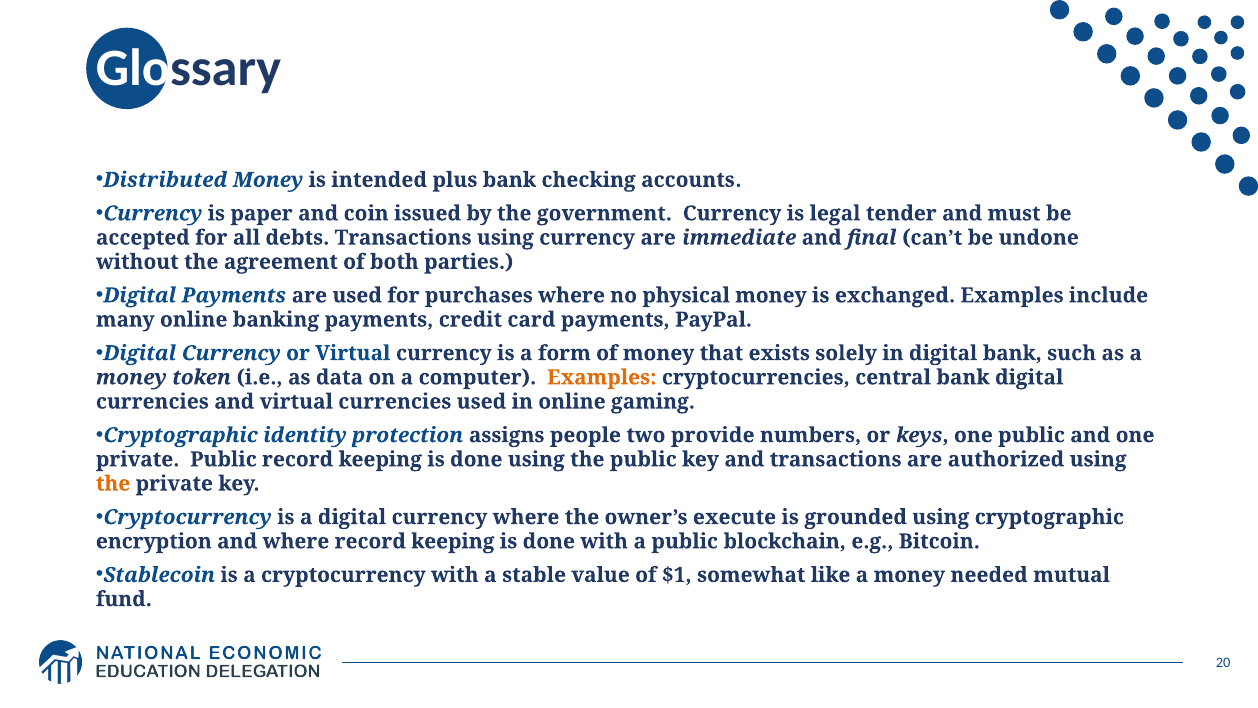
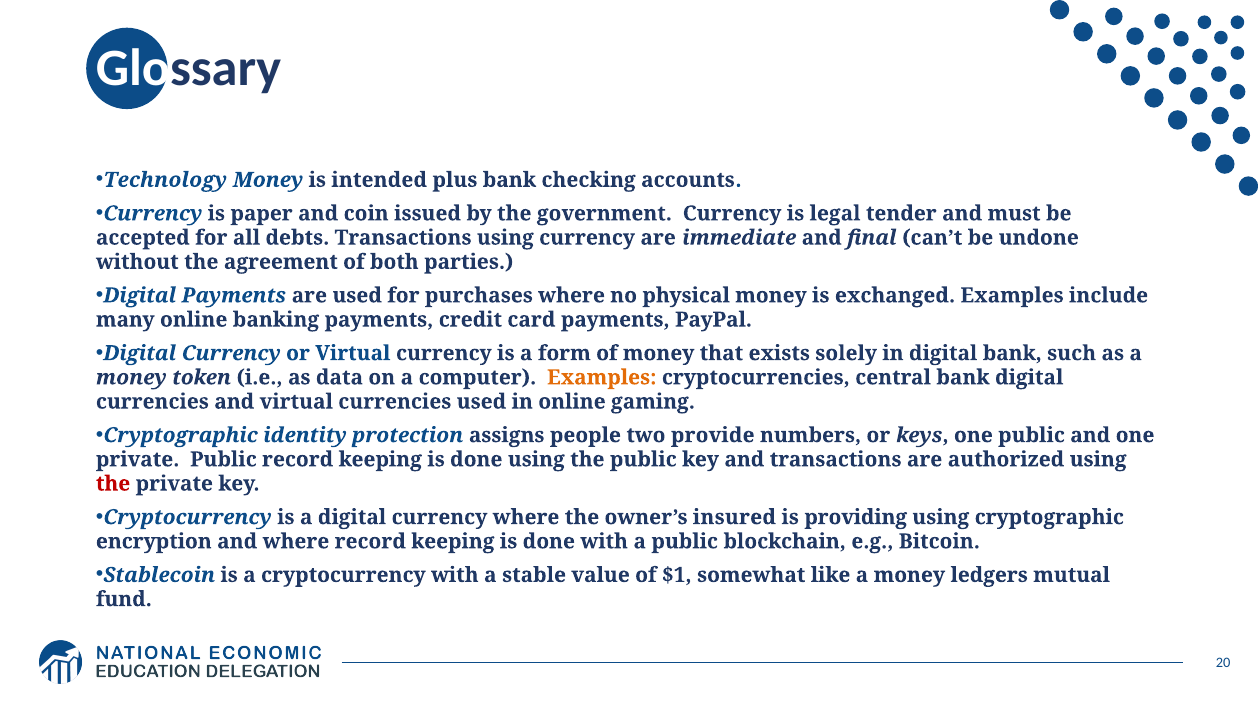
Distributed: Distributed -> Technology (165, 180)
the colour: orange -> red (113, 483)
execute: execute -> insured (734, 517)
grounded: grounded -> providing (856, 517)
needed: needed -> ledgers (989, 575)
